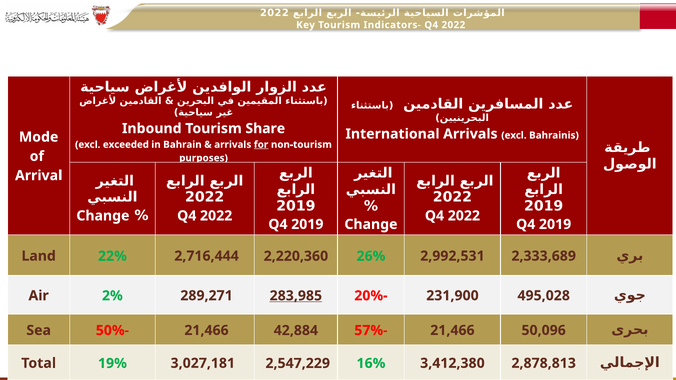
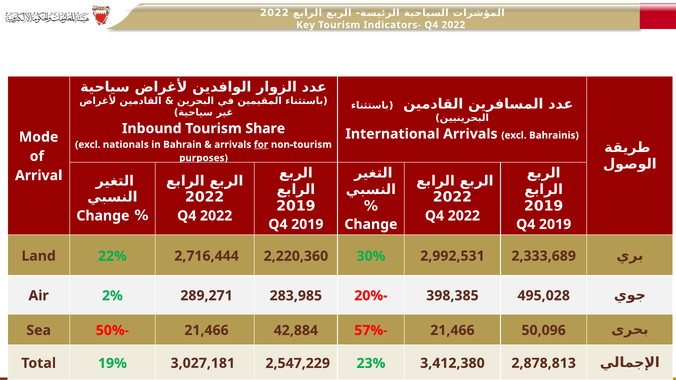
exceeded: exceeded -> nationals (126, 145)
26%: 26% -> 30% (371, 256)
283,985 underline: present -> none (296, 296)
231,900: 231,900 -> 398,385 (452, 296)
16%: 16% -> 23% (371, 364)
